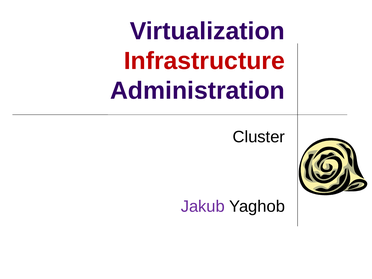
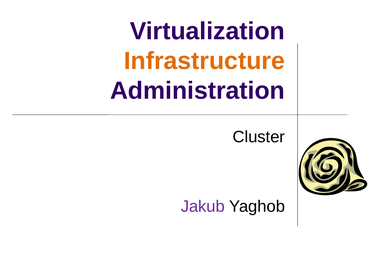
Infrastructure colour: red -> orange (204, 61)
